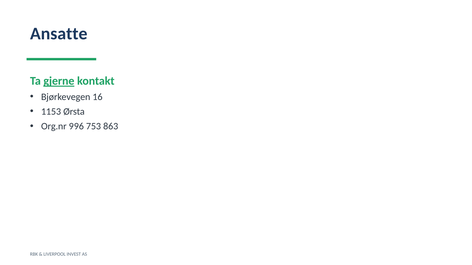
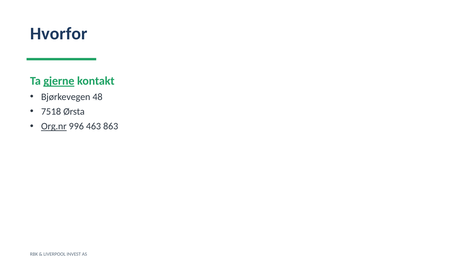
Ansatte: Ansatte -> Hvorfor (59, 34)
16: 16 -> 48 (98, 97)
1153: 1153 -> 7518 (51, 112)
Org.nr underline: none -> present (54, 127)
753: 753 -> 463 (94, 127)
